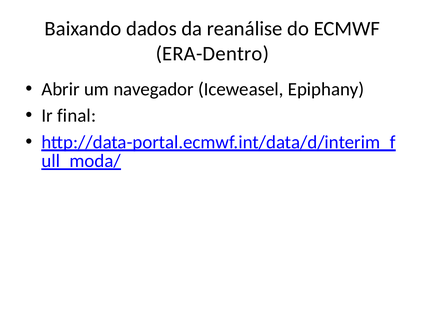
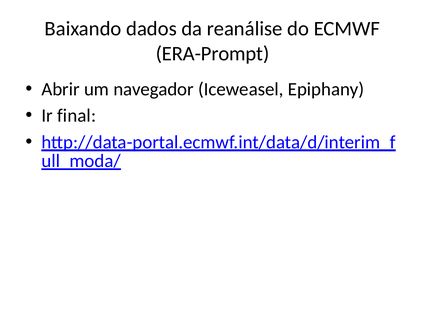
ERA-Dentro: ERA-Dentro -> ERA-Prompt (213, 54)
